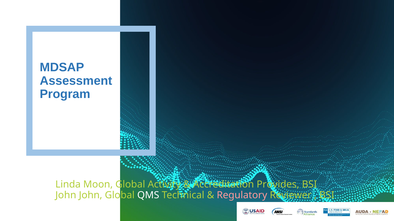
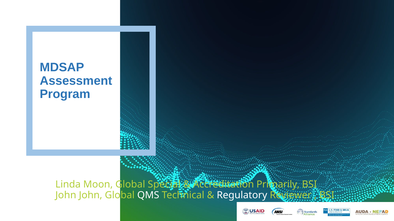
Activity: Activity -> Special (164, 185)
Provides: Provides -> Primarily (278, 185)
Regulatory colour: pink -> white (242, 196)
